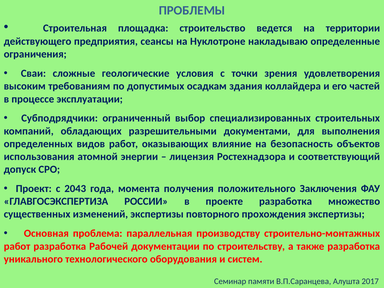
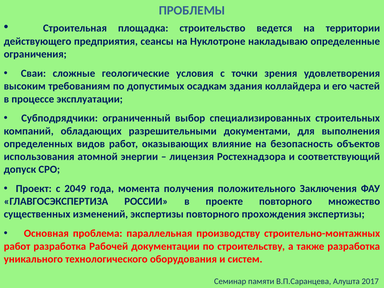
2043: 2043 -> 2049 (75, 189)
проекте разработка: разработка -> повторного (286, 201)
